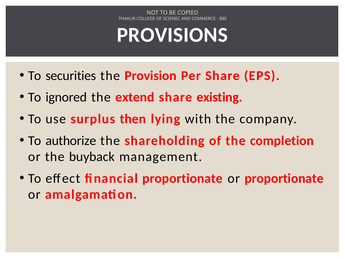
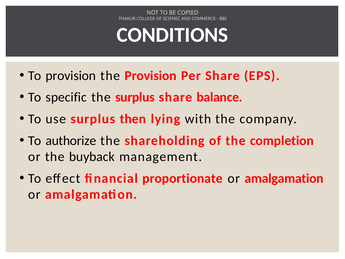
PROVISIONS: PROVISIONS -> CONDITIONS (172, 35)
To securities: securities -> provision (71, 76)
ignored: ignored -> specific (66, 97)
the extend: extend -> surplus (135, 97)
existing: existing -> balance (220, 97)
proportionate: proportionate -> amalgamation (284, 178)
